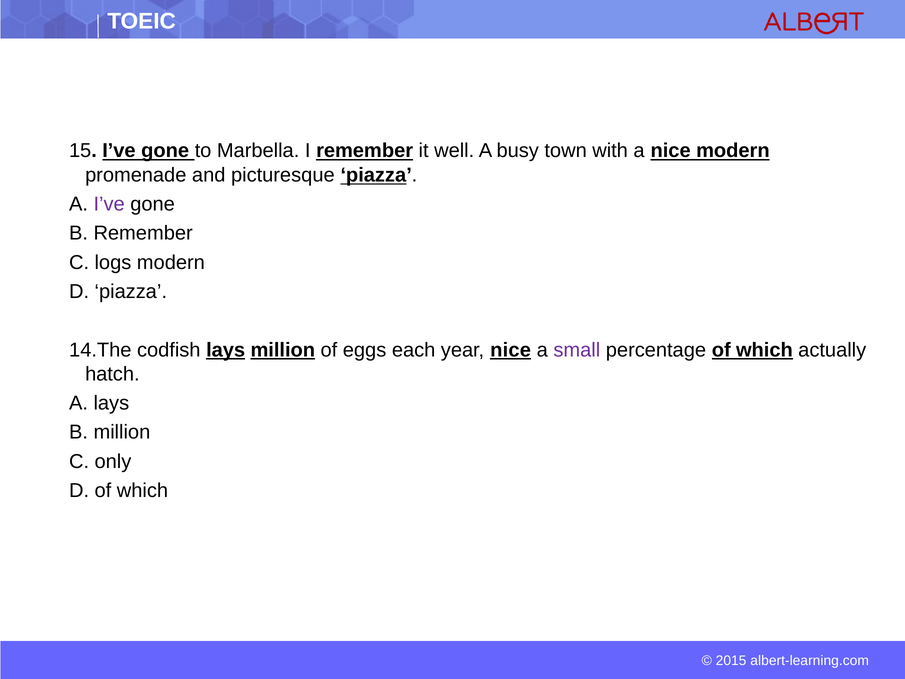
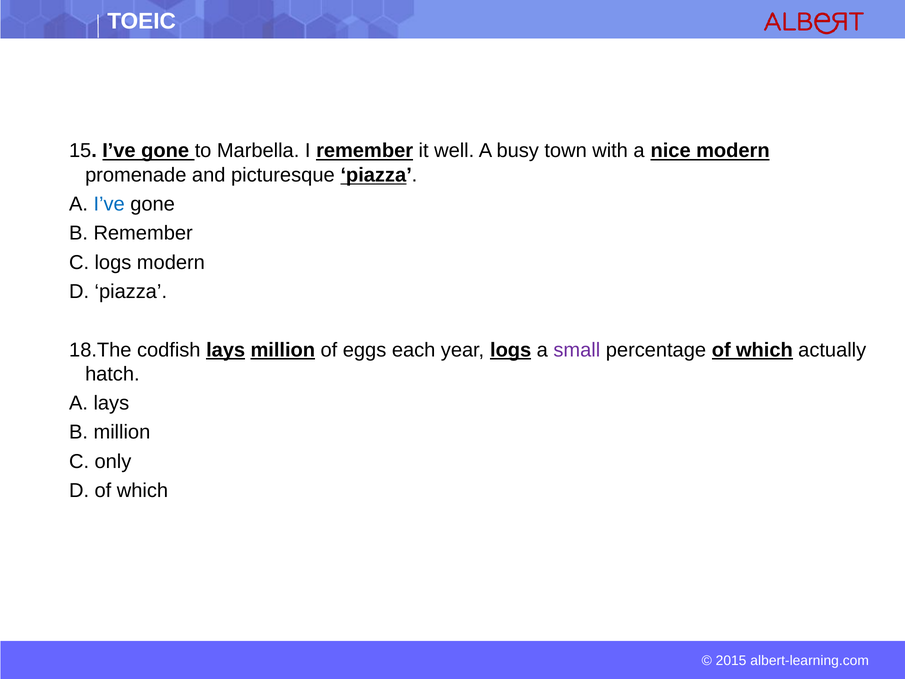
I’ve colour: purple -> blue (109, 204)
14.The: 14.The -> 18.The (100, 350)
year nice: nice -> logs (511, 350)
